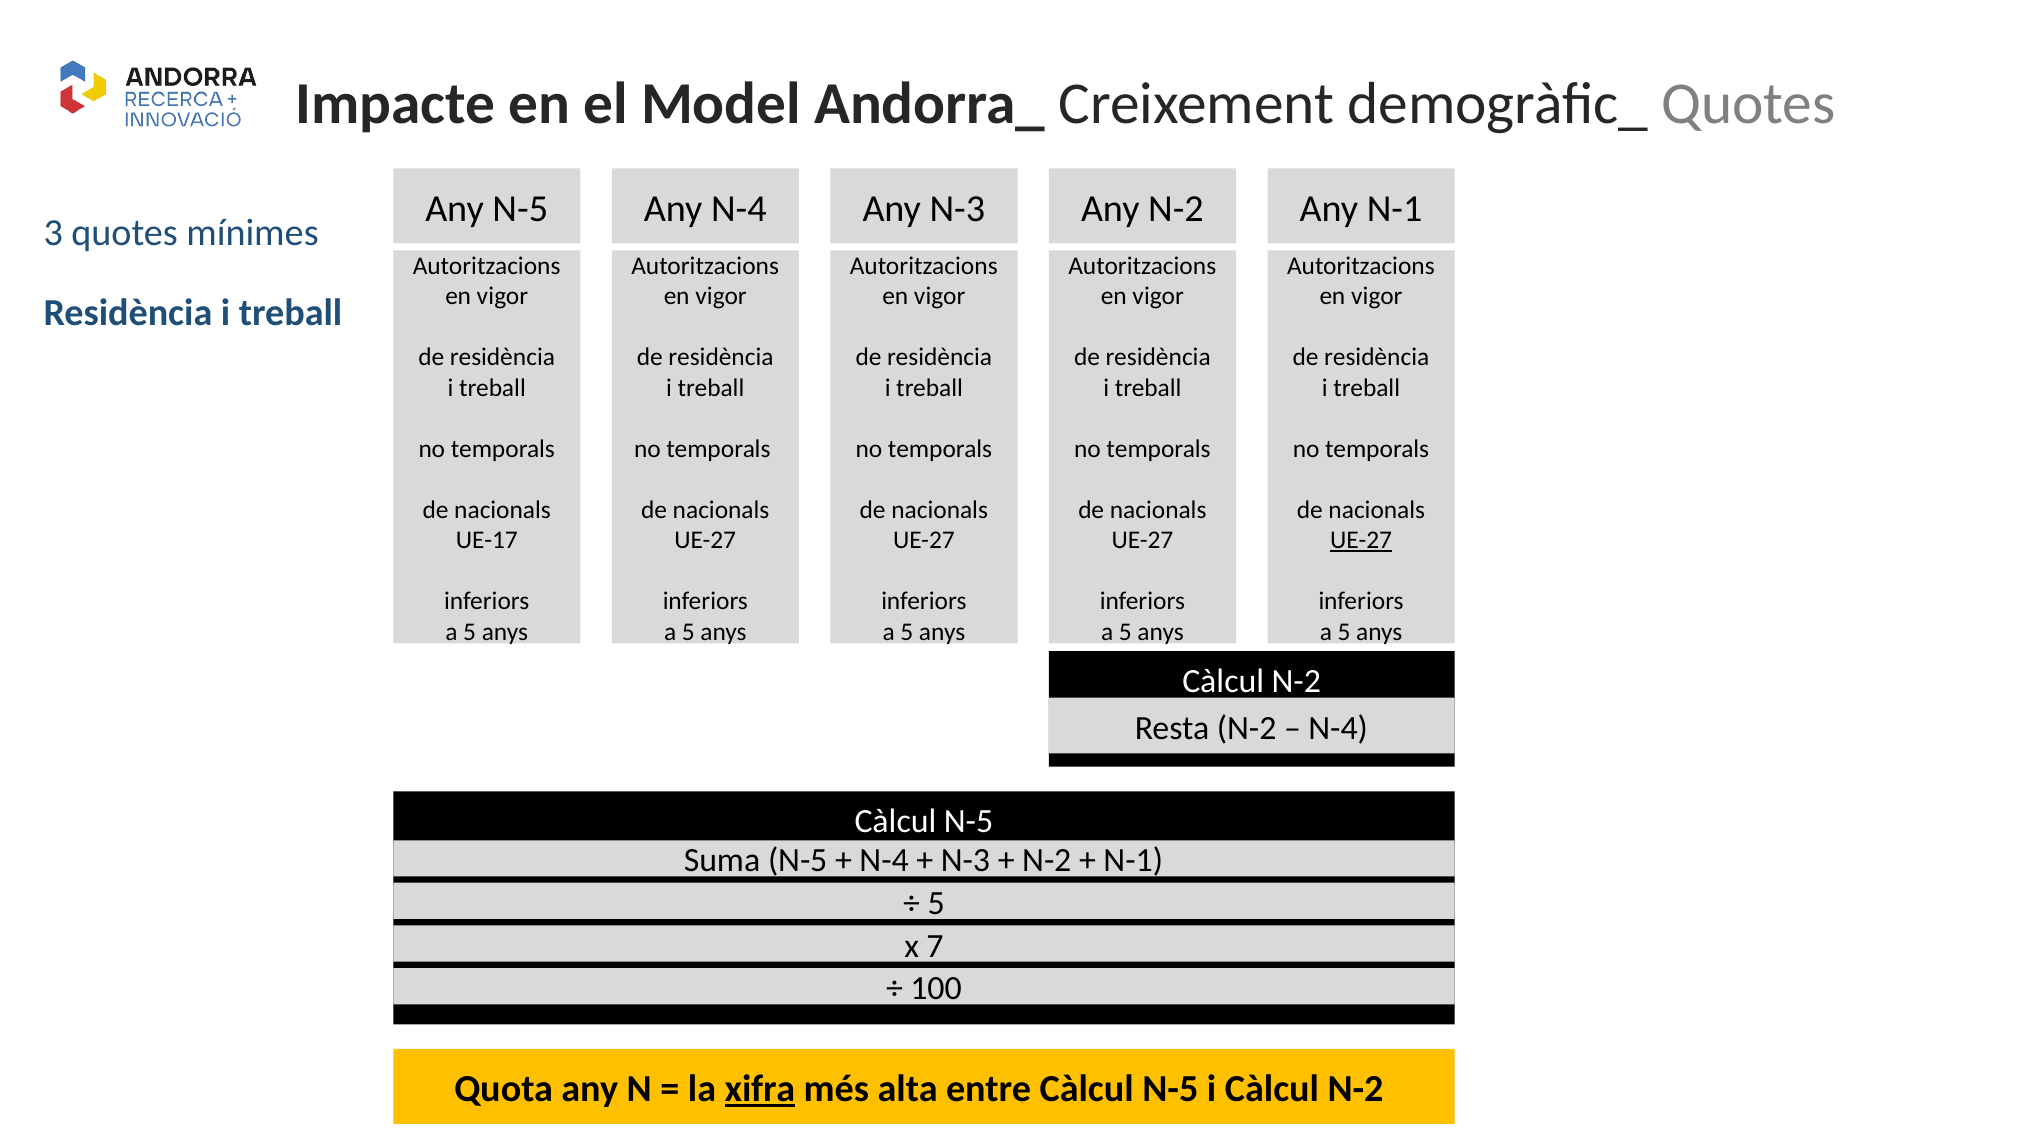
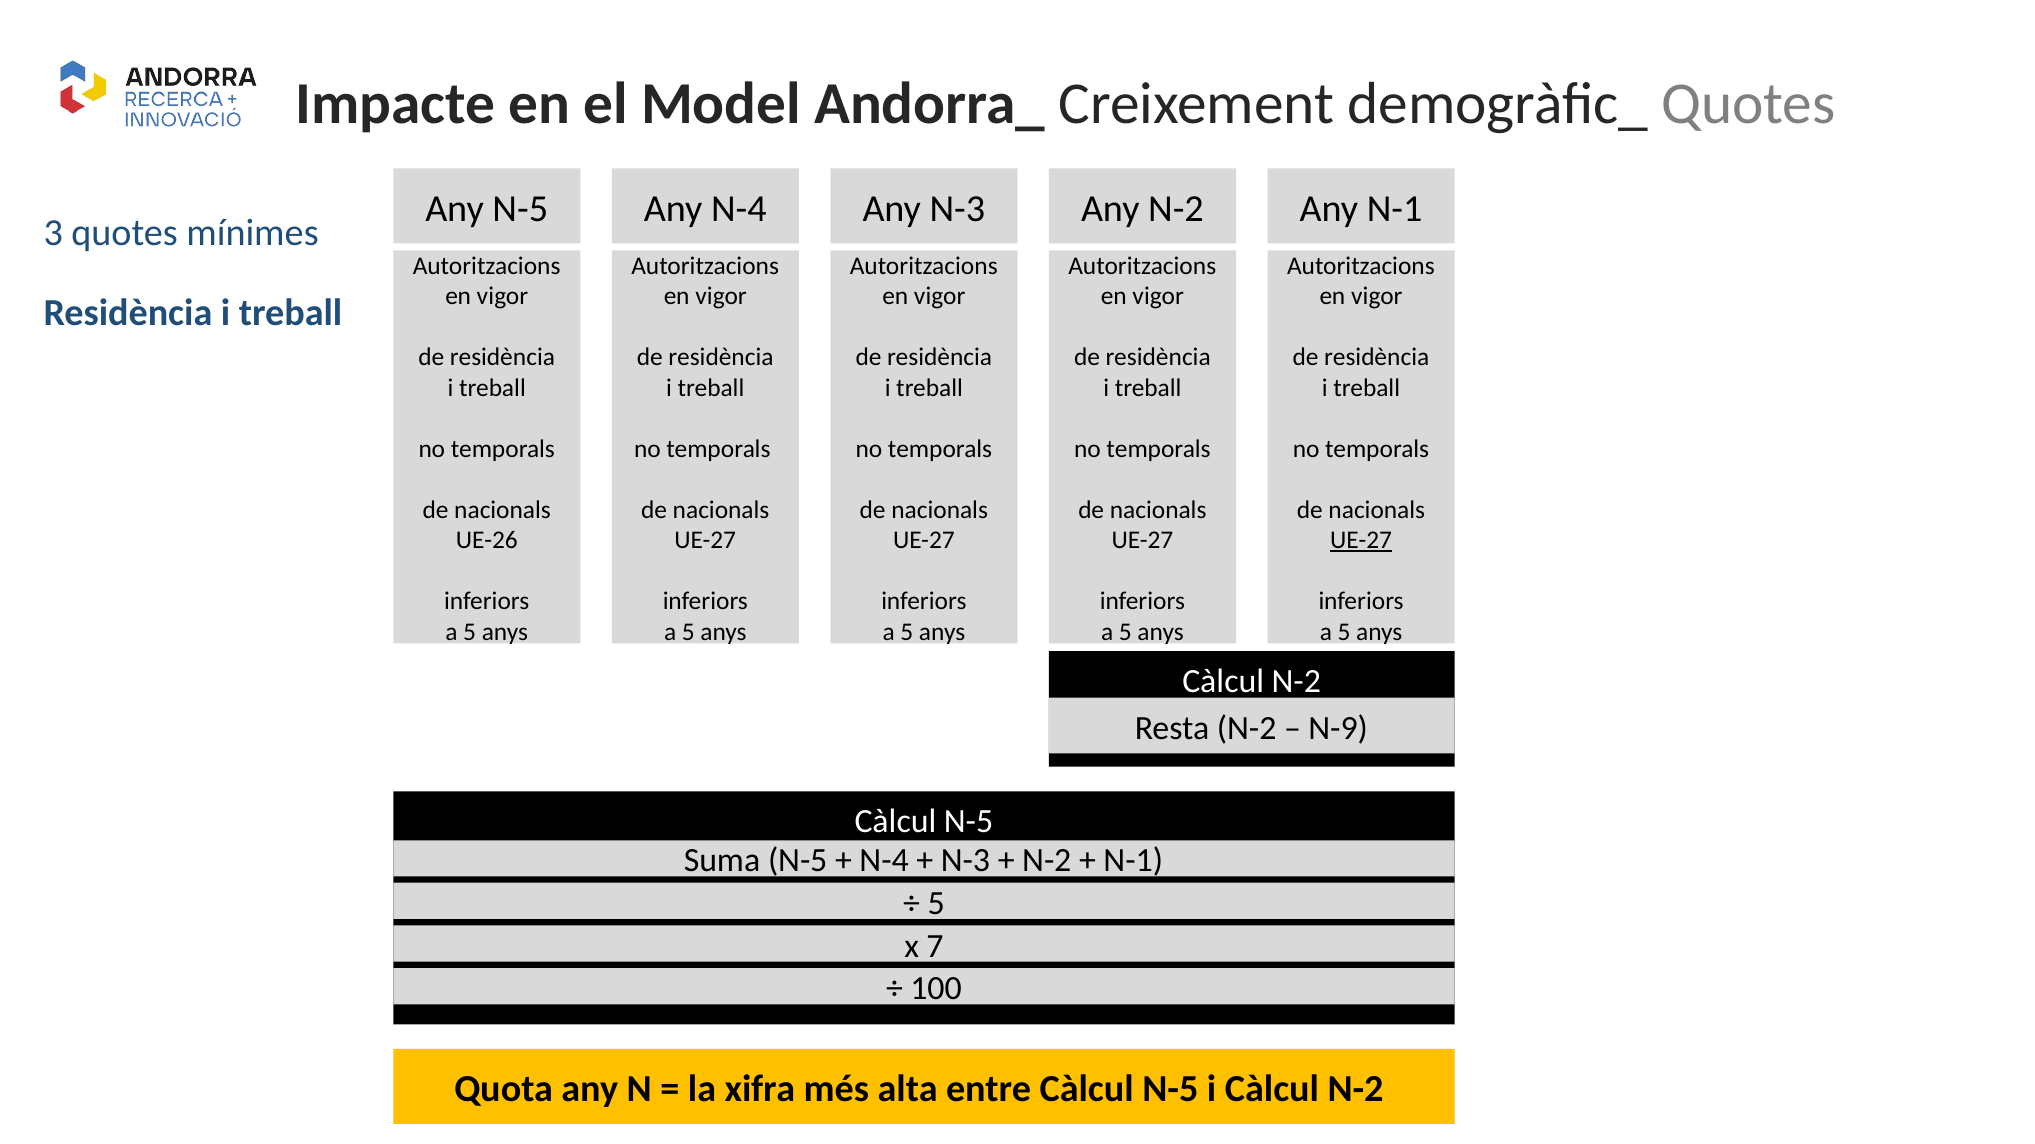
UE-17: UE-17 -> UE-26 (487, 541)
N-4: N-4 -> N-9 (1338, 728)
xifra underline: present -> none (760, 1090)
